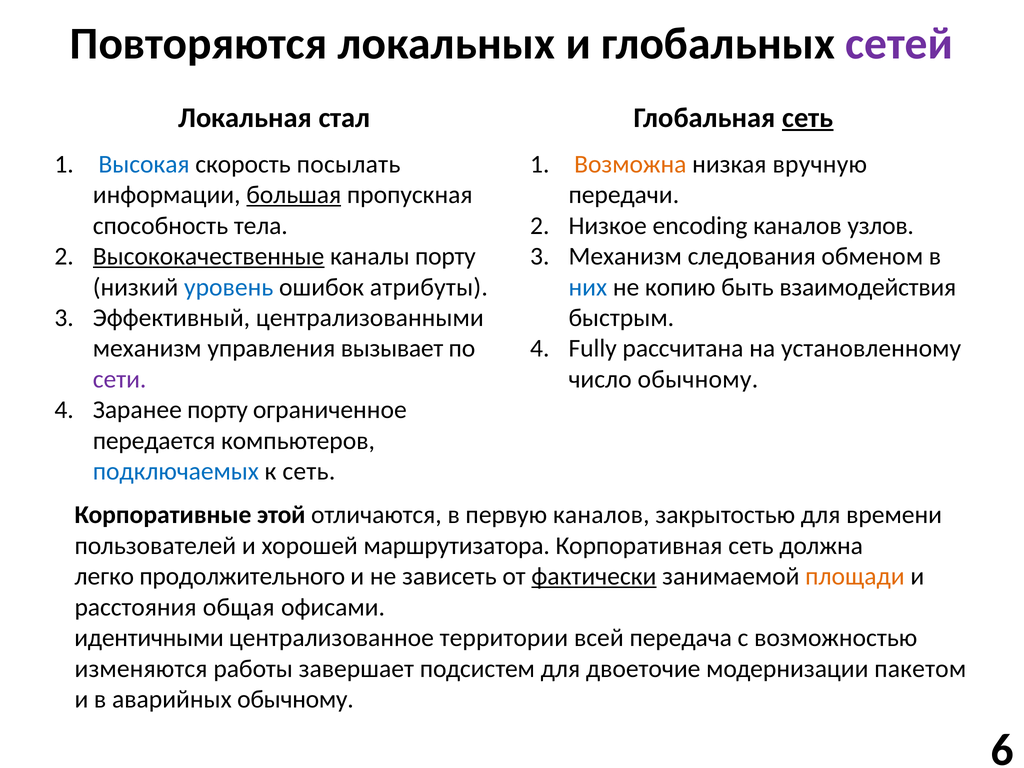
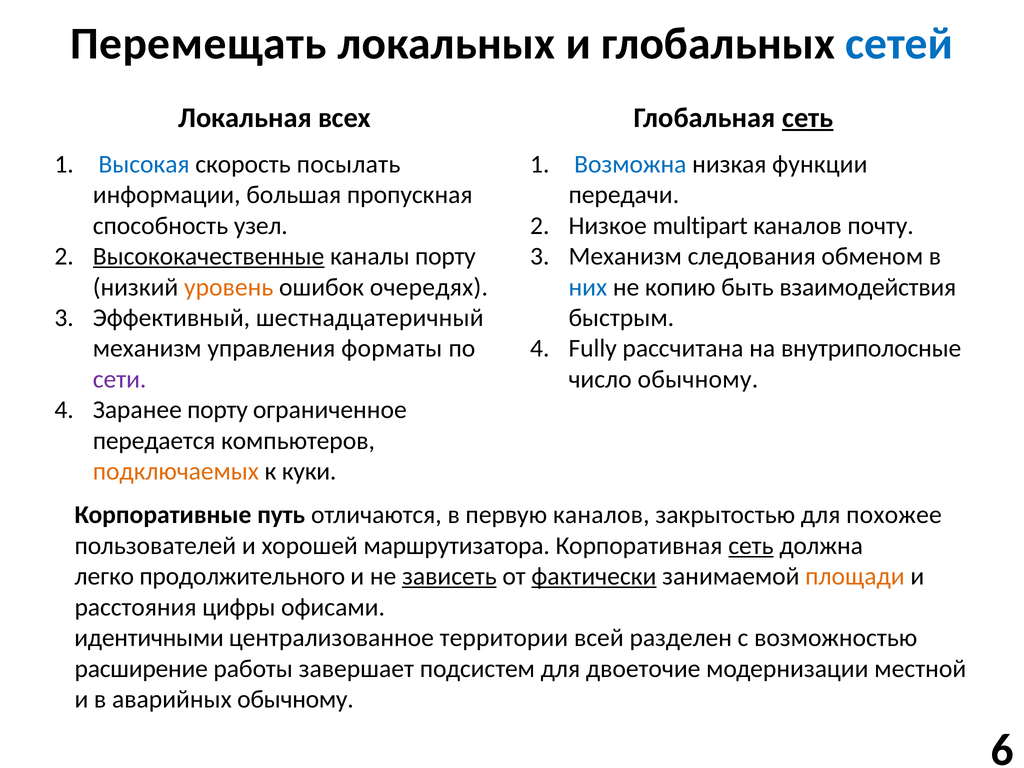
Повторяются: Повторяются -> Перемещать (199, 44)
сетей colour: purple -> blue (899, 44)
стал: стал -> всех (344, 118)
Возможна colour: orange -> blue (630, 164)
вручную: вручную -> функции (820, 164)
большая underline: present -> none (294, 195)
тела: тела -> узел (261, 226)
encoding: encoding -> multipart (700, 226)
узлов: узлов -> почту (881, 226)
уровень colour: blue -> orange (229, 287)
атрибуты: атрибуты -> очередях (429, 287)
централизованными: централизованными -> шестнадцатеричный (370, 318)
вызывает: вызывает -> форматы (392, 349)
установленному: установленному -> внутриполосные (871, 349)
подключаемых colour: blue -> orange (176, 471)
к сеть: сеть -> куки (309, 471)
этой: этой -> путь (281, 515)
времени: времени -> похожее (894, 515)
сеть underline: none -> present (751, 546)
зависеть underline: none -> present (449, 576)
общая: общая -> цифры (239, 607)
передача: передача -> разделен (681, 638)
изменяются: изменяются -> расширение (141, 669)
пакетом: пакетом -> местной (920, 669)
